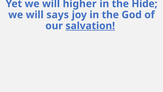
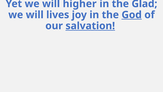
Hide: Hide -> Glad (144, 4)
says: says -> lives (58, 15)
God underline: none -> present (132, 15)
